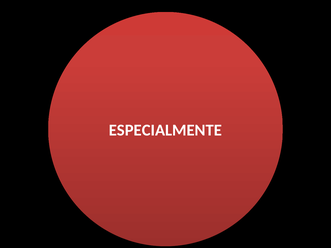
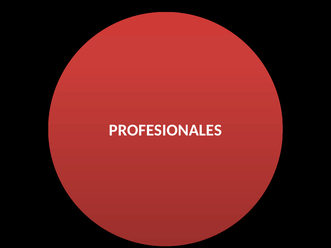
ESPECIALMENTE: ESPECIALMENTE -> PROFESIONALES (165, 130)
